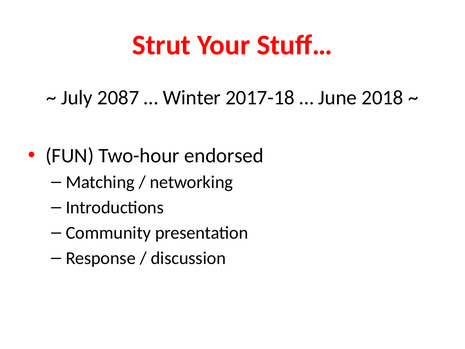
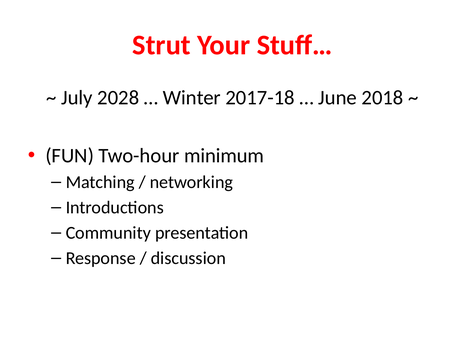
2087: 2087 -> 2028 (118, 98)
endorsed: endorsed -> minimum (224, 155)
